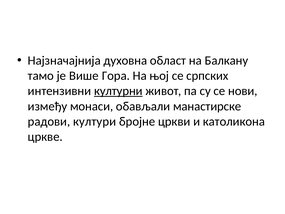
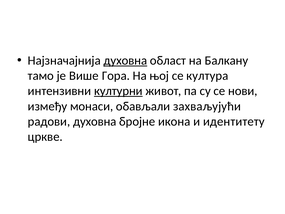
духовна underline: none -> present (125, 60)
српских: српских -> култура (207, 76)
манастирске: манастирске -> захваљујући (207, 106)
радови култури: култури -> духовна (95, 121)
цркви: цркви -> икона (174, 121)
католикона: католикона -> идентитету (234, 121)
